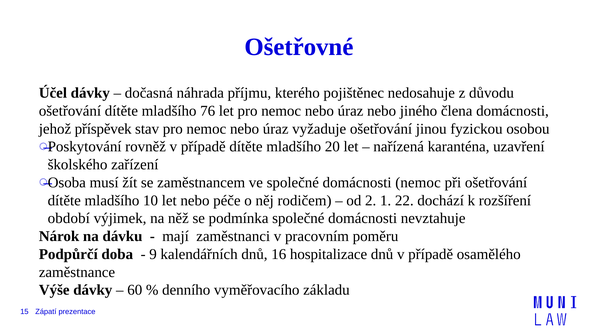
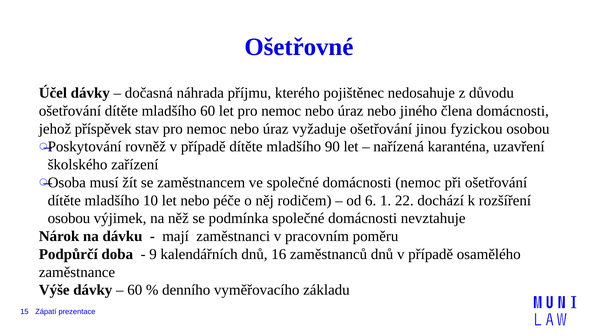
mladšího 76: 76 -> 60 (208, 111)
20: 20 -> 90 (332, 147)
2: 2 -> 6 (371, 201)
období: období -> osobou (69, 219)
hospitalizace: hospitalizace -> zaměstnanců (329, 254)
